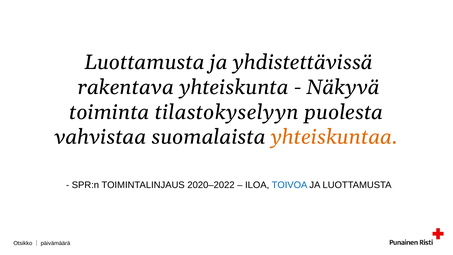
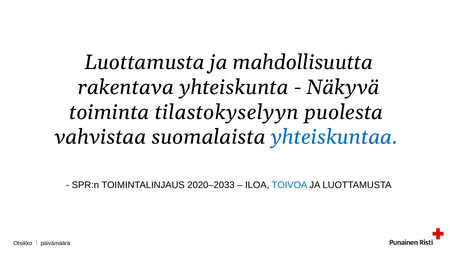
yhdistettävissä: yhdistettävissä -> mahdollisuutta (303, 62)
yhteiskuntaa colour: orange -> blue (334, 137)
2020–2022: 2020–2022 -> 2020–2033 (211, 185)
